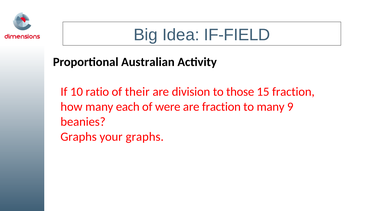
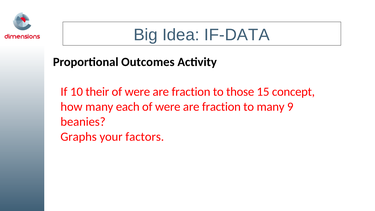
IF-FIELD: IF-FIELD -> IF-DATA (237, 35)
Australian: Australian -> Outcomes (148, 62)
ratio: ratio -> their (97, 92)
their: their -> were (137, 92)
division: division -> fraction (191, 92)
15 fraction: fraction -> concept (293, 92)
your graphs: graphs -> factors (145, 137)
